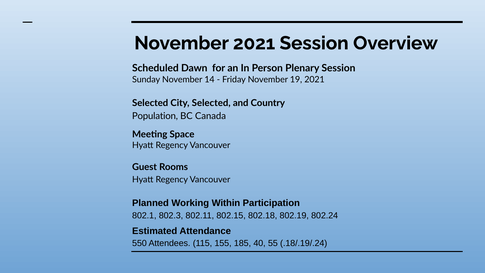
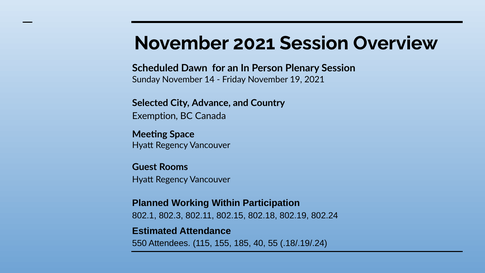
City Selected: Selected -> Advance (211, 103)
Population: Population -> Exemption (155, 116)
